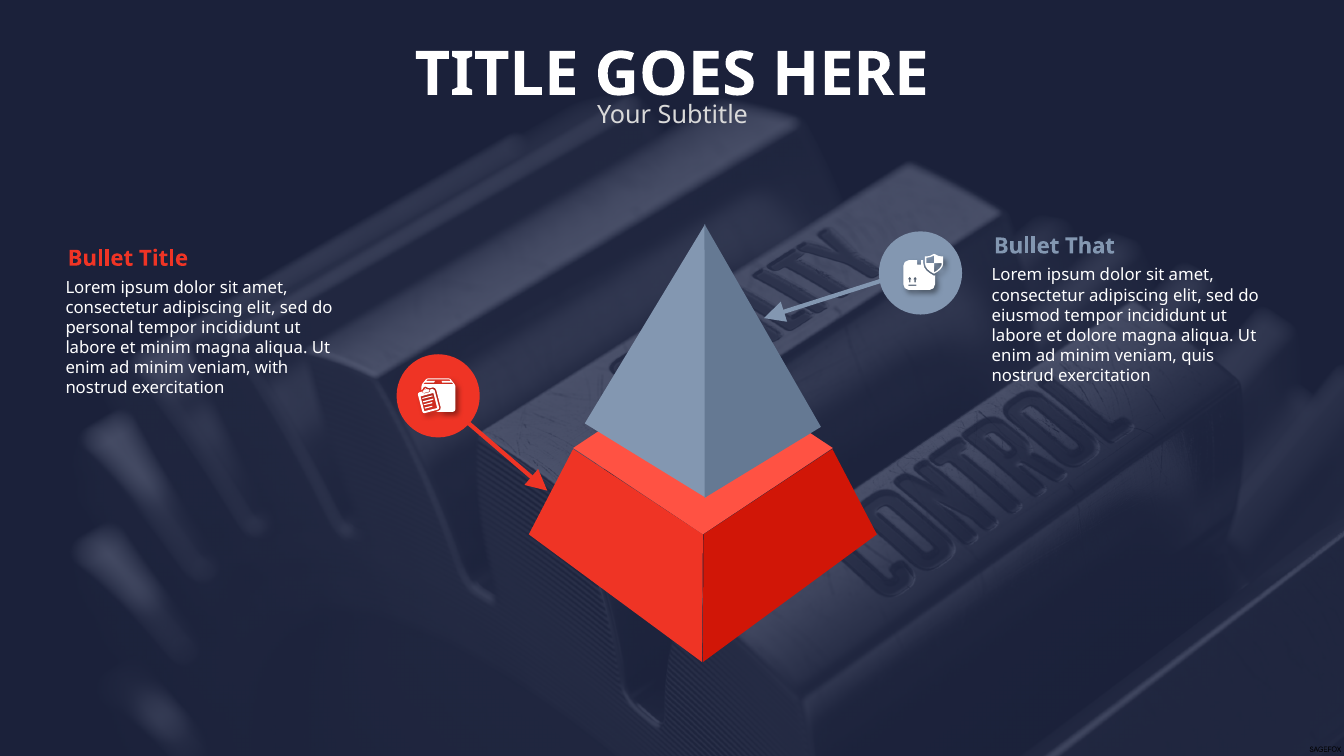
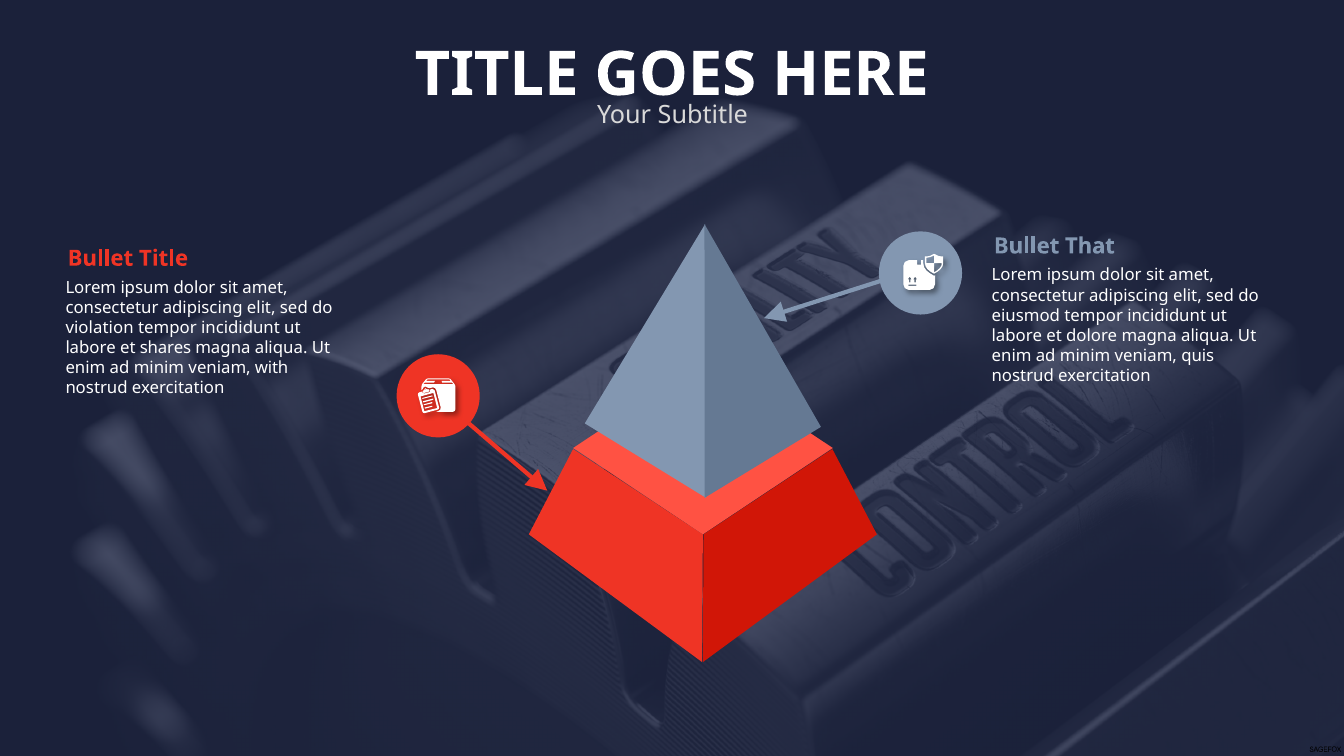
personal: personal -> violation (100, 328)
et minim: minim -> shares (166, 348)
